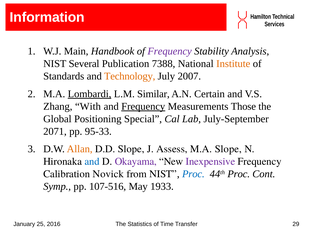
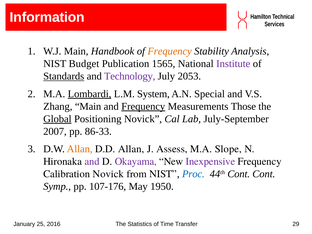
Frequency colour: purple -> orange (170, 51)
Several: Several -> Budget (84, 64)
7388: 7388 -> 1565 (164, 64)
Institute colour: orange -> purple (233, 64)
Standards underline: none -> present (64, 76)
Technology colour: orange -> purple (130, 76)
2007: 2007 -> 2053 (189, 76)
Similar: Similar -> System (153, 94)
Certain: Certain -> Special (210, 94)
Zhang With: With -> Main (88, 106)
Global underline: none -> present (57, 119)
Positioning Special: Special -> Novick (143, 119)
2071: 2071 -> 2007 (55, 131)
95-33: 95-33 -> 86-33 (98, 131)
D.D Slope: Slope -> Allan (131, 149)
and colour: blue -> purple (92, 162)
44th Proc: Proc -> Cont (239, 174)
107-516: 107-516 -> 107-176 (108, 187)
1933: 1933 -> 1950 (162, 187)
